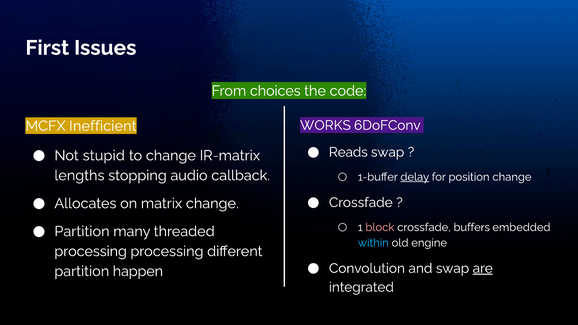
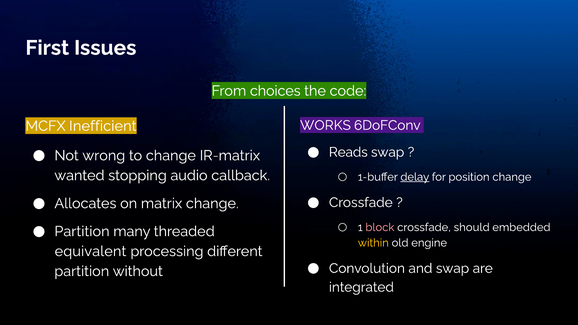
stupid: stupid -> wrong (104, 156)
lengths: lengths -> wanted (79, 176)
buffers: buffers -> should (472, 227)
within colour: light blue -> yellow (373, 243)
processing: processing -> equivalent (90, 251)
are underline: present -> none (483, 268)
happen: happen -> without (138, 271)
